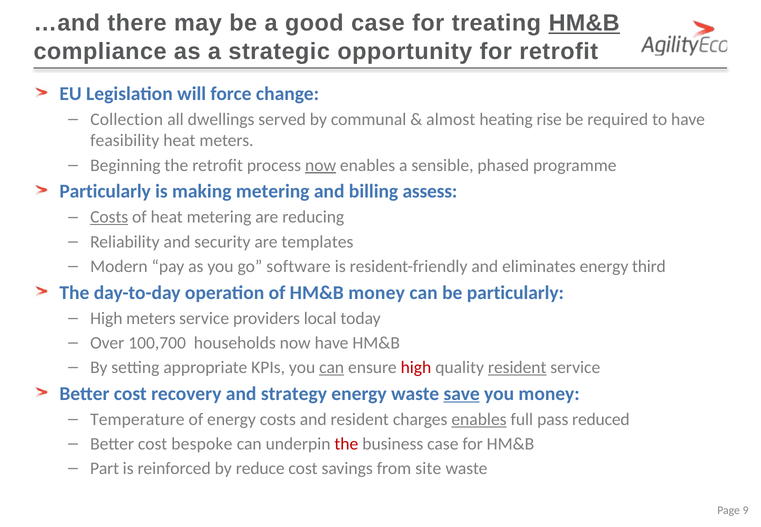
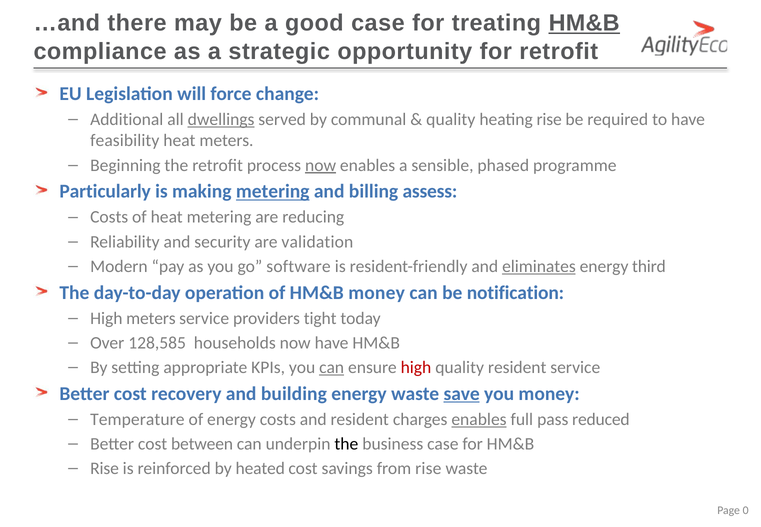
Collection: Collection -> Additional (127, 120)
dwellings underline: none -> present (221, 120)
almost: almost -> quality (451, 120)
metering underline: none -> present (273, 191)
Costs underline: present -> none (109, 217)
templates: templates -> validation (317, 242)
eliminates underline: none -> present (539, 266)
be particularly: particularly -> notification (515, 293)
local: local -> tight (320, 318)
100,700: 100,700 -> 128,585 (157, 343)
resident underline: present -> none (517, 367)
strategy: strategy -> building (294, 394)
bespoke: bespoke -> between (202, 444)
the colour: red -> black (346, 444)
Part: Part -> Rise (105, 468)
reduce: reduce -> heated (260, 468)
from site: site -> rise (428, 468)
9: 9 -> 0 (746, 510)
